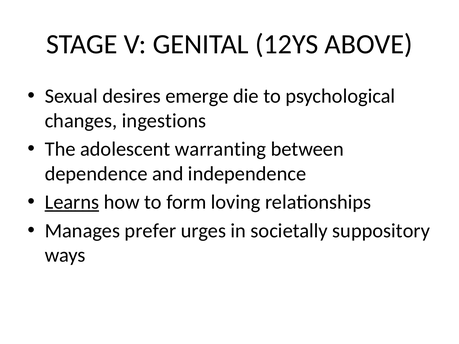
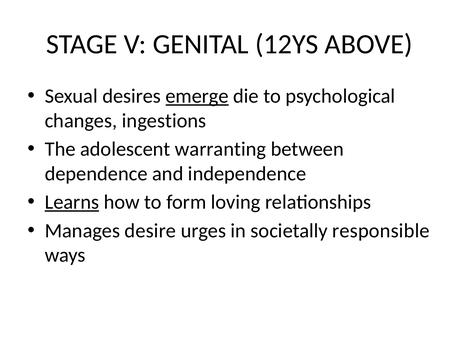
emerge underline: none -> present (197, 96)
prefer: prefer -> desire (150, 231)
suppository: suppository -> responsible (381, 231)
